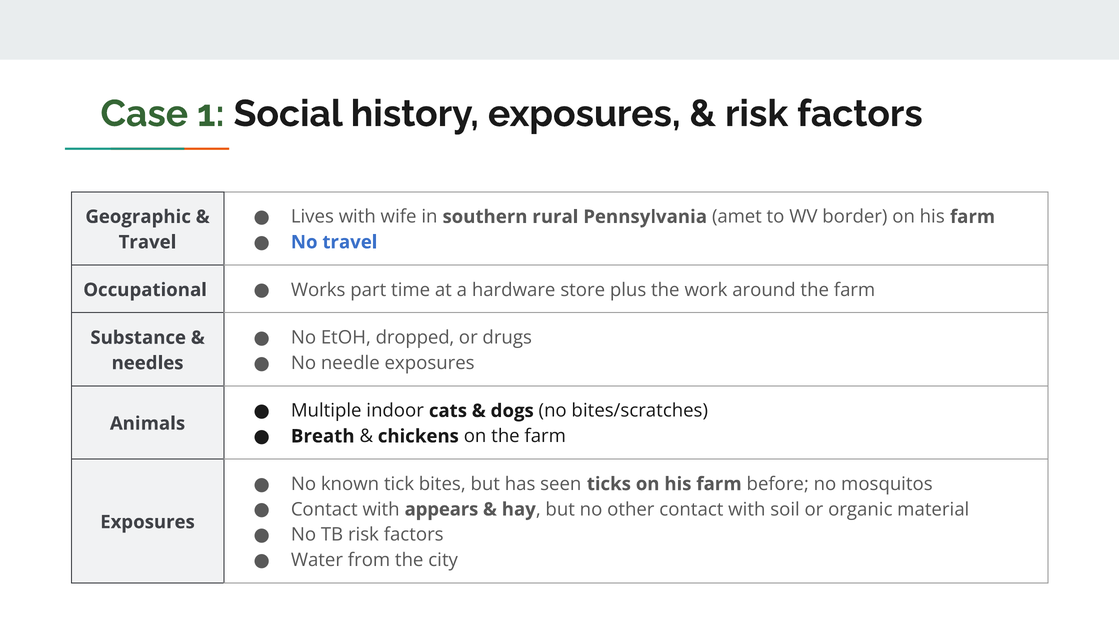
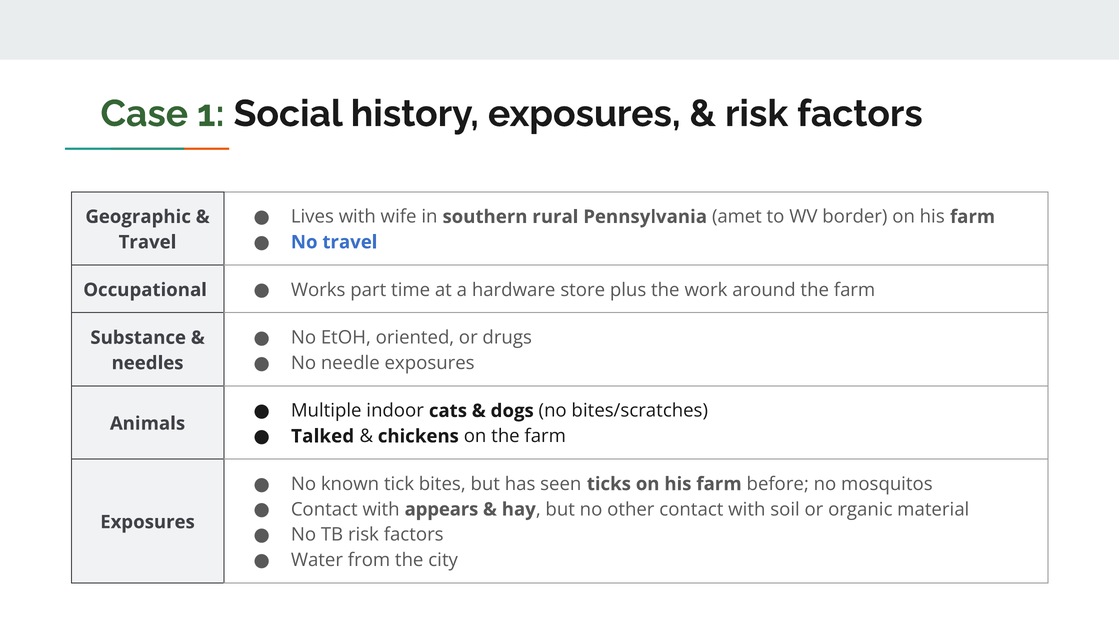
dropped: dropped -> oriented (415, 337)
Breath: Breath -> Talked (323, 436)
